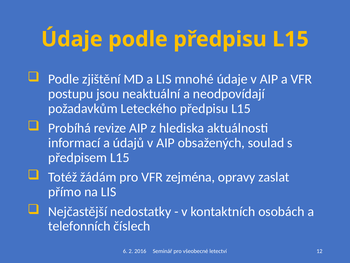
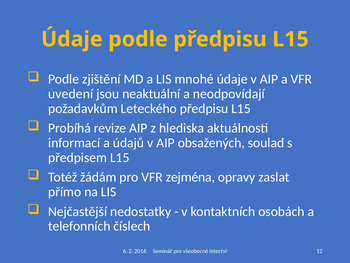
postupu: postupu -> uvedení (71, 94)
